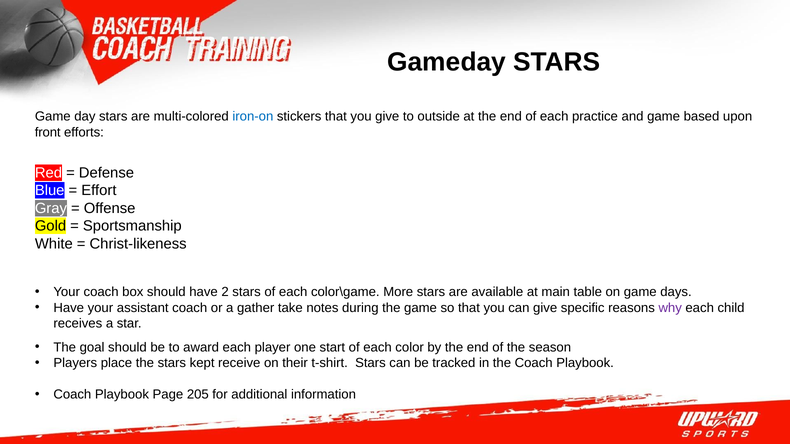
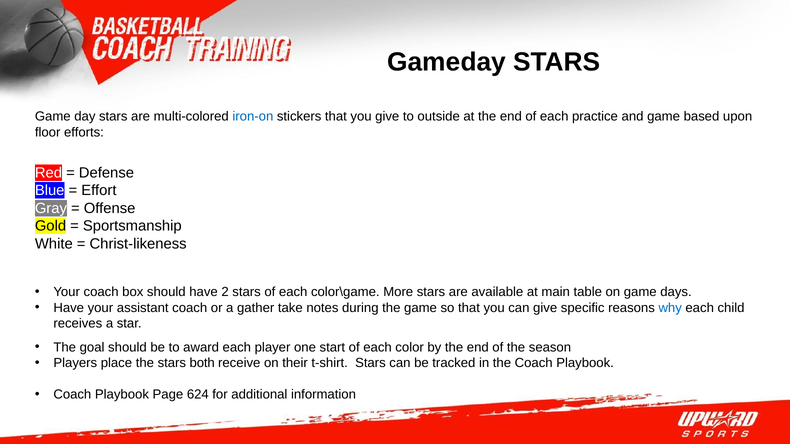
front: front -> floor (48, 132)
why colour: purple -> blue (670, 308)
kept: kept -> both (202, 363)
205: 205 -> 624 (198, 395)
